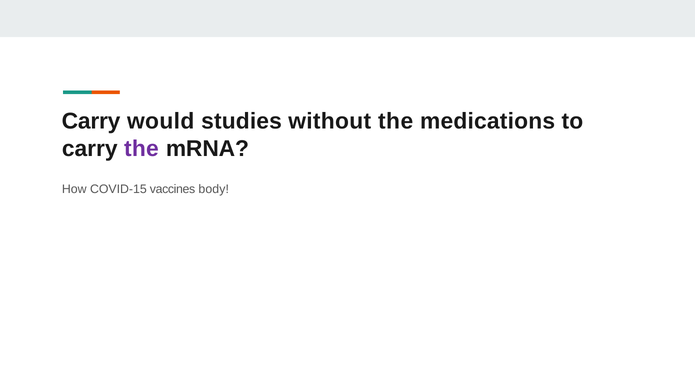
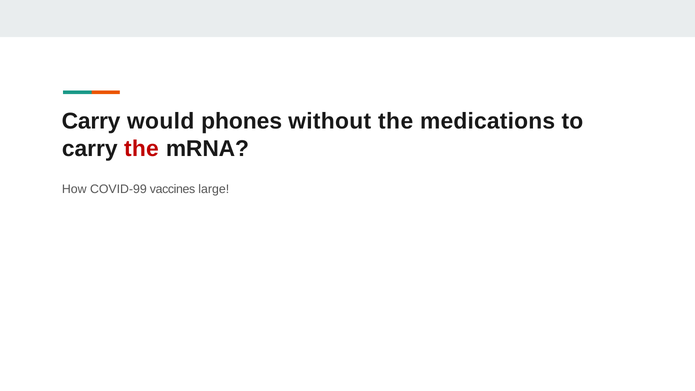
studies: studies -> phones (242, 121)
the colour: purple -> red (141, 148)
COVID-15: COVID-15 -> COVID-99 (118, 189)
body: body -> large (214, 189)
